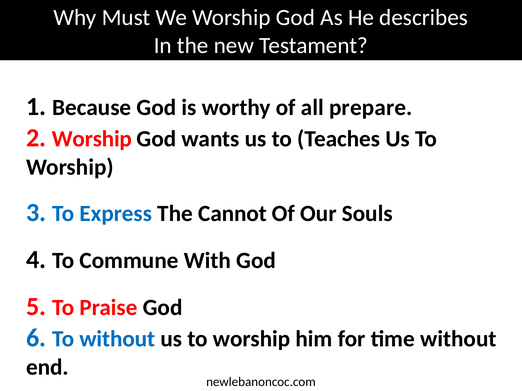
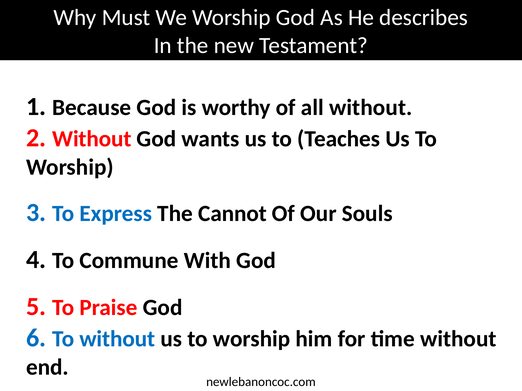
all prepare: prepare -> without (371, 108)
2 Worship: Worship -> Without (92, 139)
